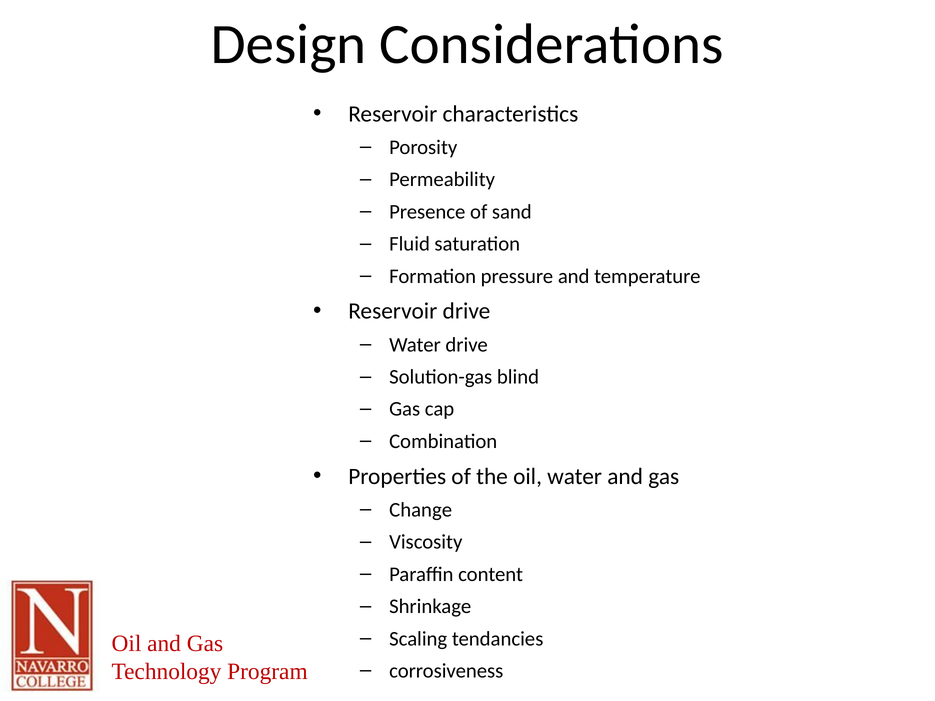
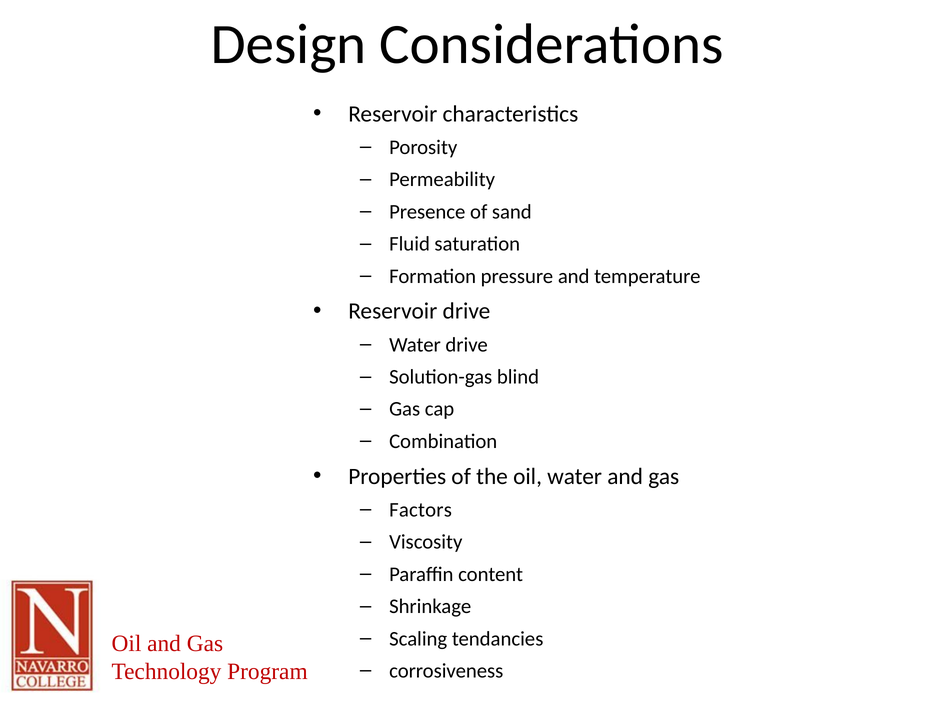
Change: Change -> Factors (421, 510)
